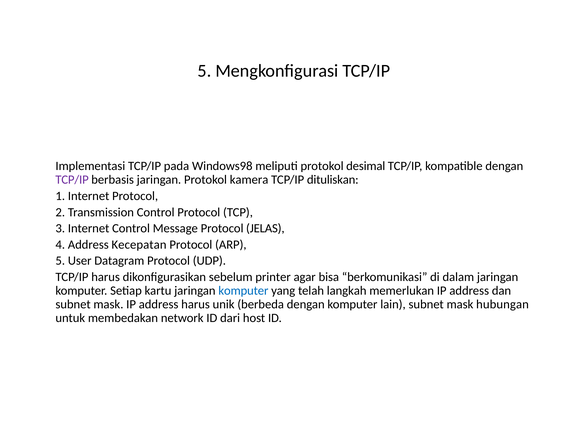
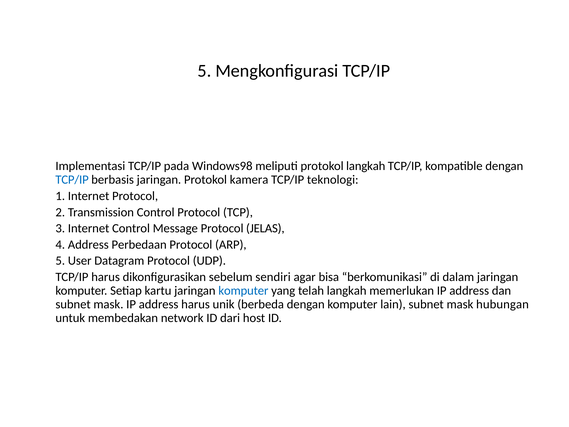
protokol desimal: desimal -> langkah (366, 166)
TCP/IP colour: purple -> blue (72, 180)
dituliskan: dituliskan -> teknologi (333, 180)
Kecepatan: Kecepatan -> Perbedaan (139, 244)
printer: printer -> sendiri (273, 277)
